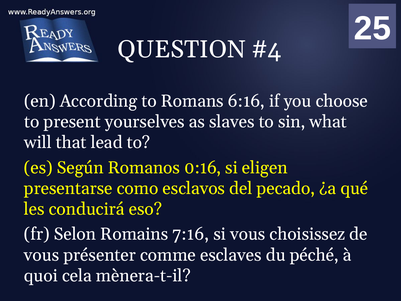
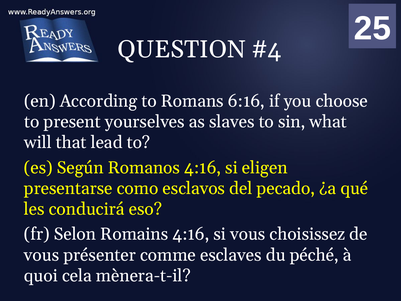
Romanos 0:16: 0:16 -> 4:16 (203, 168)
Romains 7:16: 7:16 -> 4:16 (191, 234)
